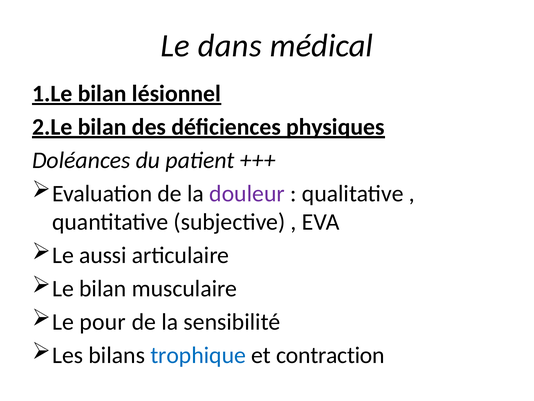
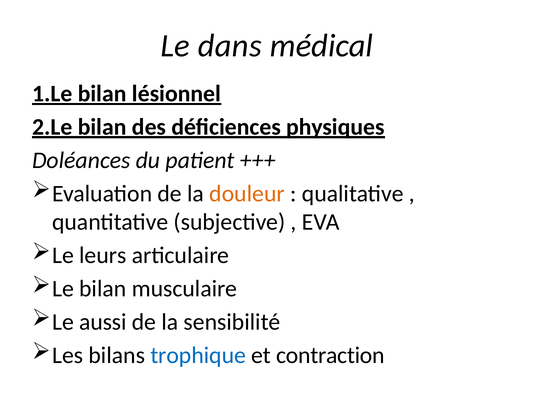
douleur colour: purple -> orange (247, 193)
aussi: aussi -> leurs (103, 255)
pour: pour -> aussi (103, 322)
